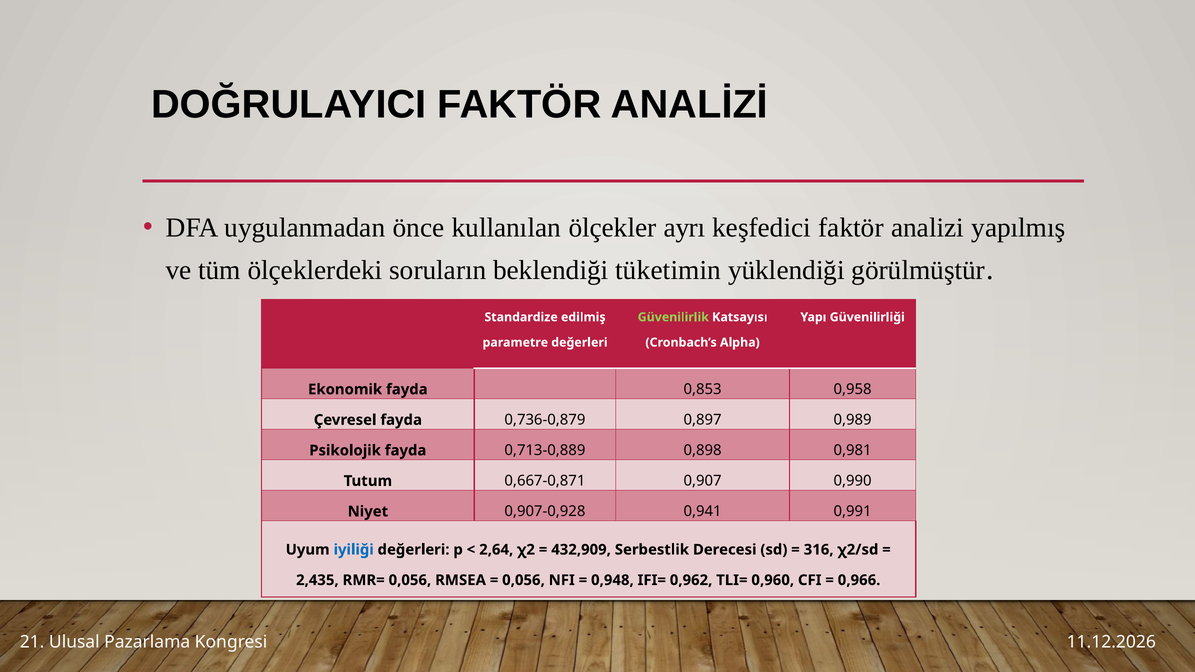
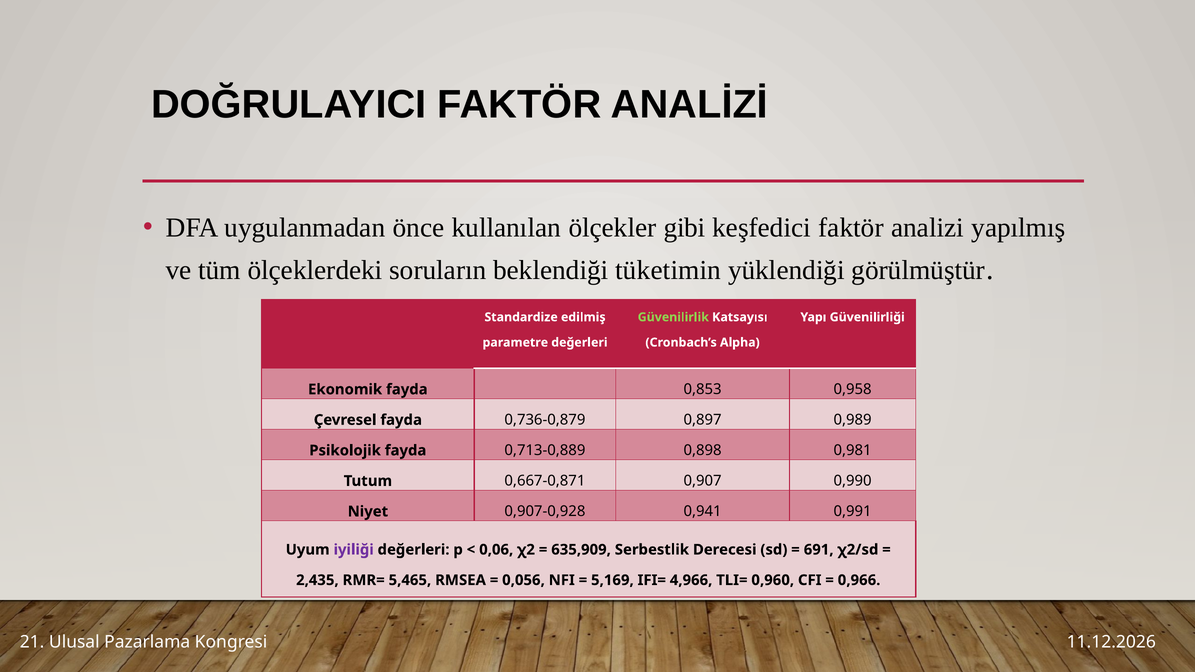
ayrı: ayrı -> gibi (685, 228)
iyiliği colour: blue -> purple (354, 550)
2,64: 2,64 -> 0,06 (496, 550)
432,909: 432,909 -> 635,909 (581, 550)
316: 316 -> 691 (819, 550)
RMR= 0,056: 0,056 -> 5,465 (410, 580)
0,948: 0,948 -> 5,169 (612, 580)
0,962: 0,962 -> 4,966 (691, 580)
